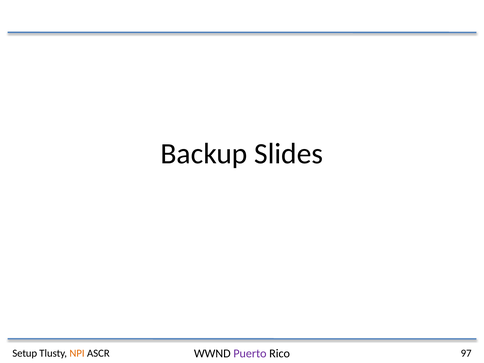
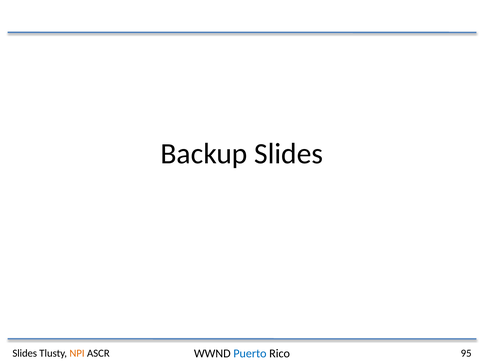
Puerto colour: purple -> blue (250, 353)
97: 97 -> 95 (466, 353)
Setup: Setup -> Slides (25, 353)
